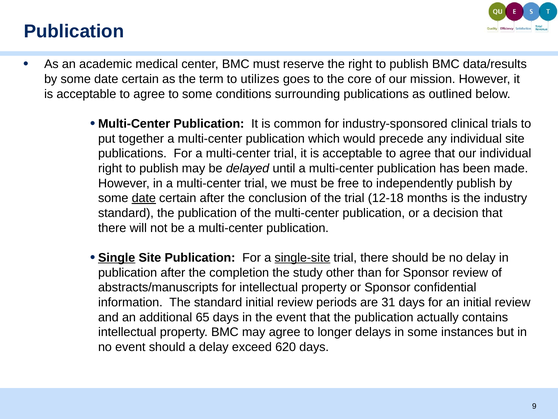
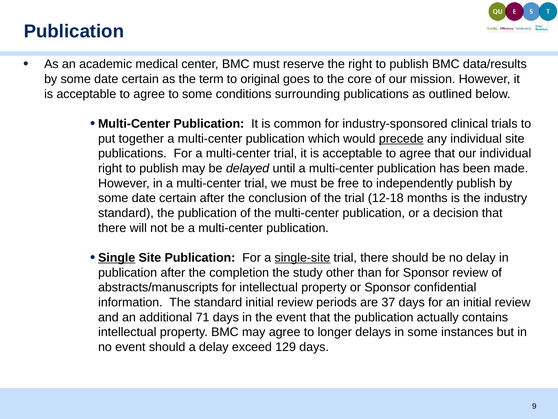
utilizes: utilizes -> original (260, 79)
precede underline: none -> present (401, 138)
date underline: present -> none (144, 198)
31: 31 -> 37 (388, 302)
65: 65 -> 71 (203, 317)
620: 620 -> 129 (286, 347)
